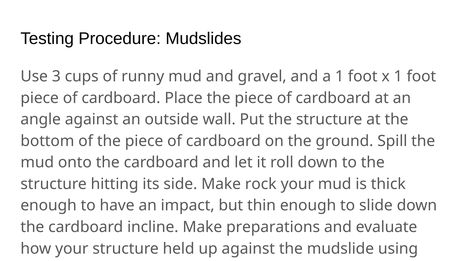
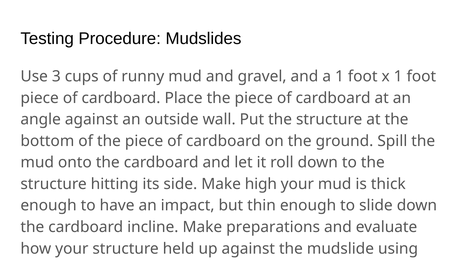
rock: rock -> high (261, 184)
